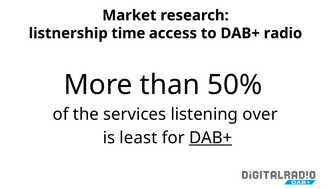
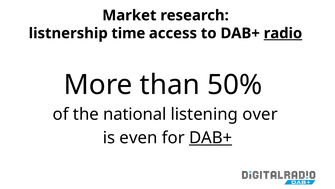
radio underline: none -> present (283, 33)
services: services -> national (135, 114)
least: least -> even (138, 137)
